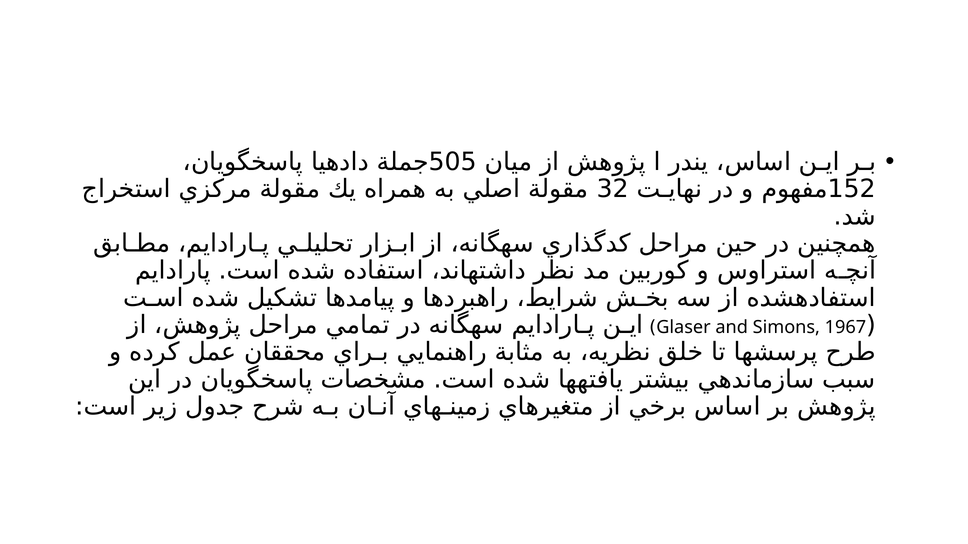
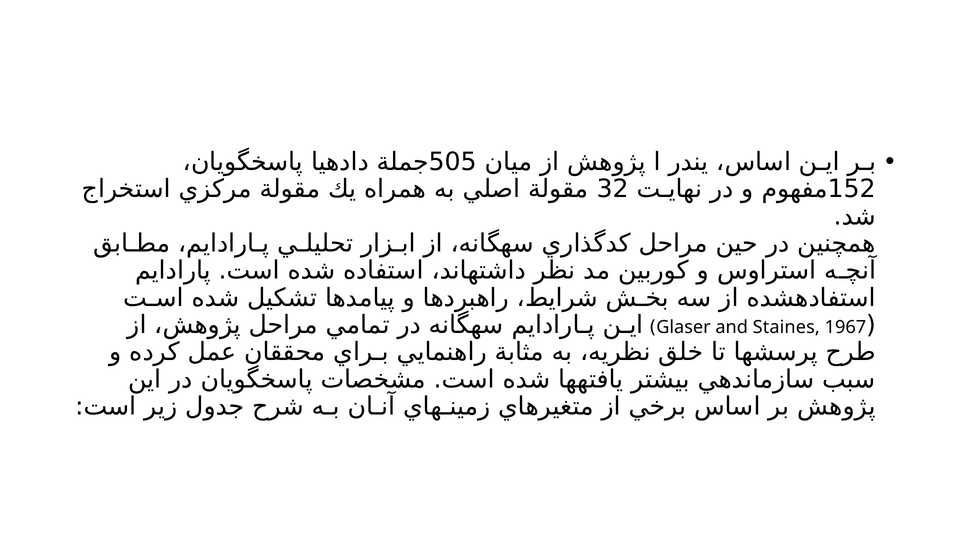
Simons: Simons -> Staines (786, 328)
